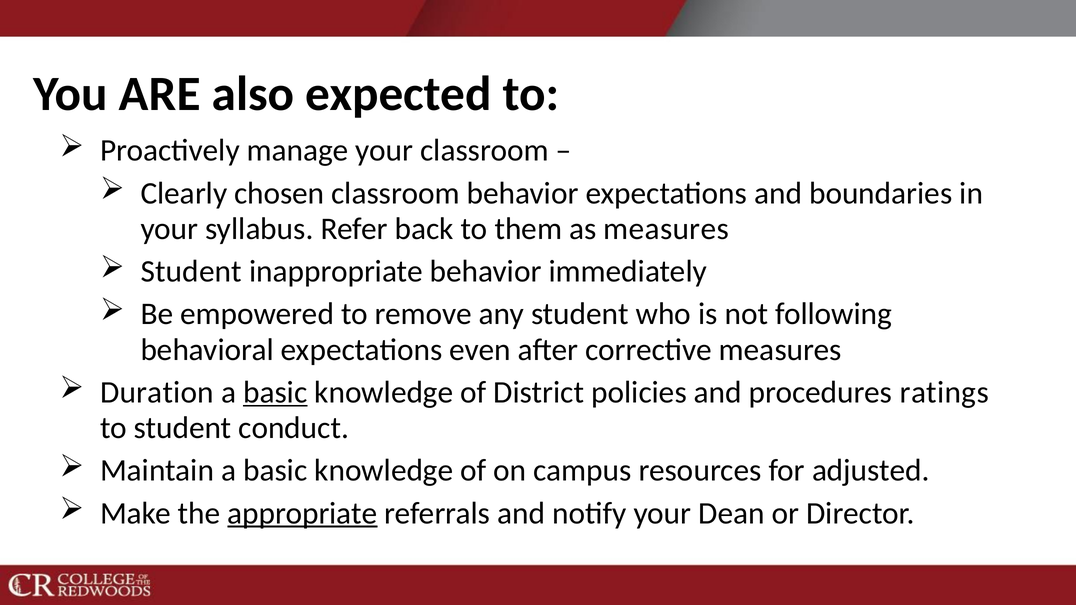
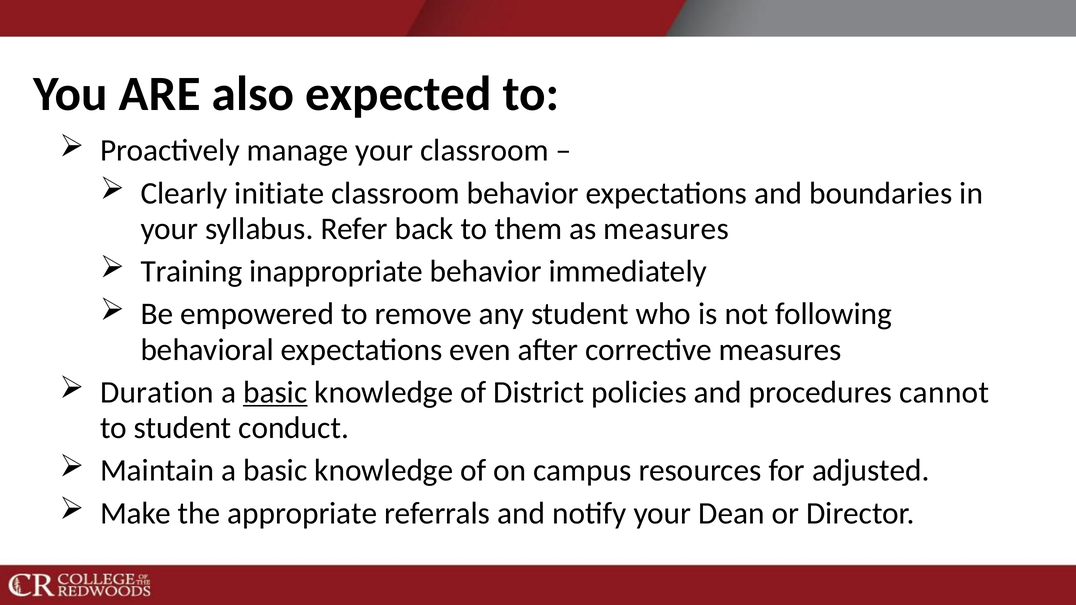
chosen: chosen -> initiate (279, 193)
Student: Student -> Training (191, 272)
ratings: ratings -> cannot (944, 392)
appropriate underline: present -> none (302, 513)
